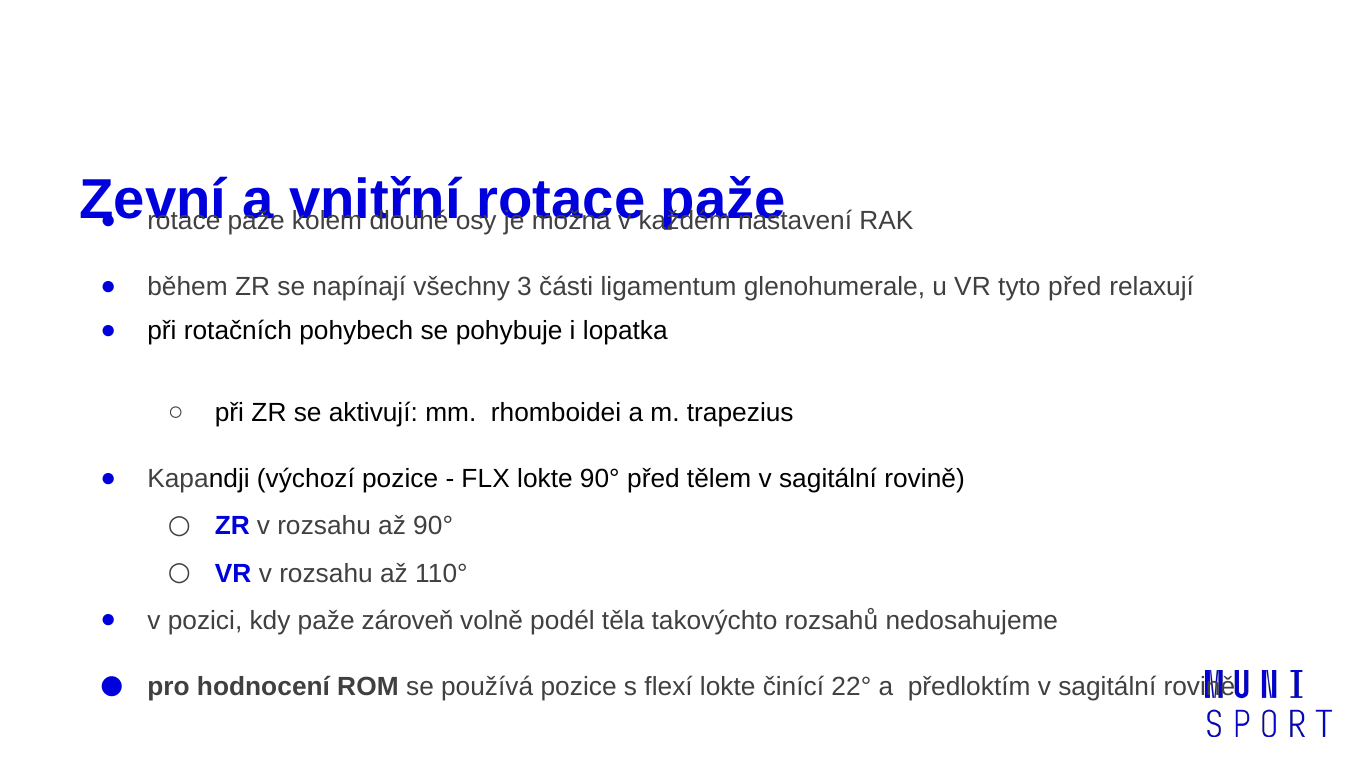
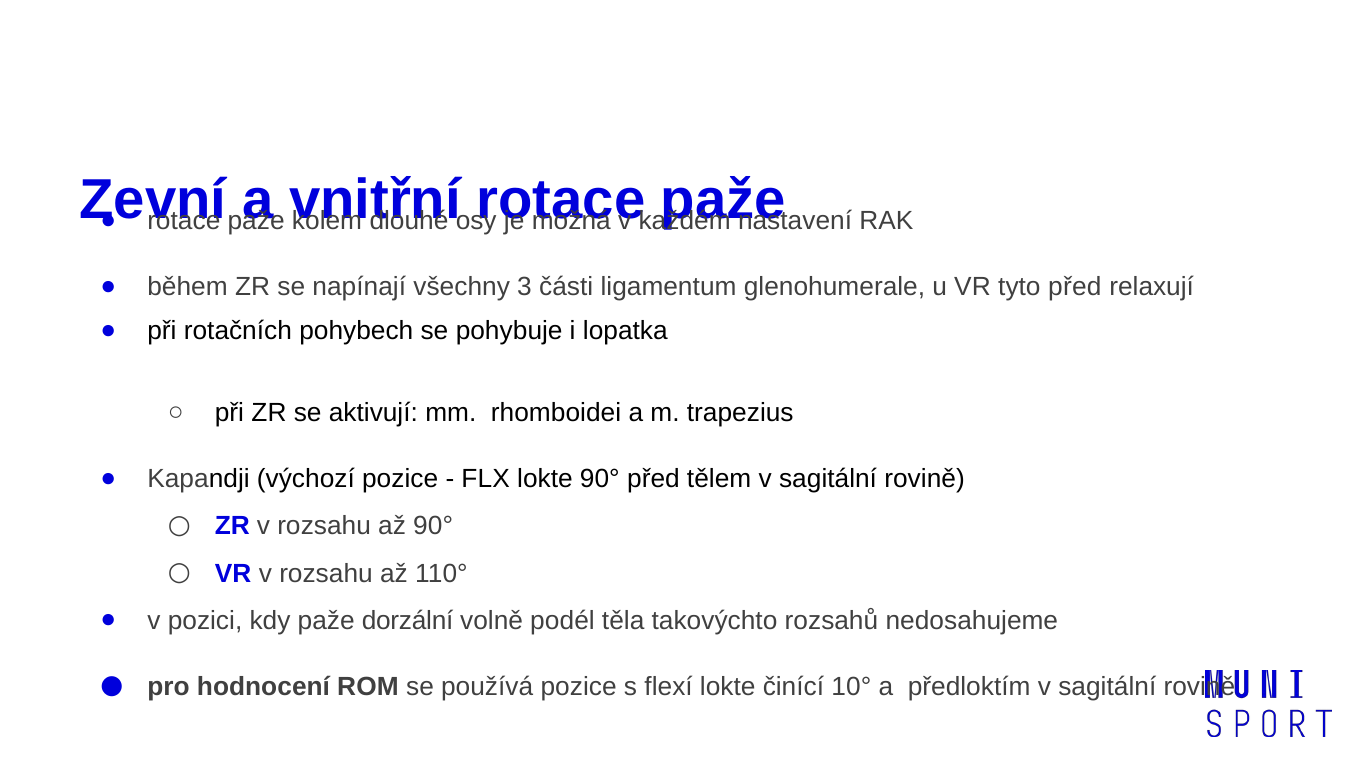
zároveň: zároveň -> dorzální (408, 621)
22°: 22° -> 10° (851, 687)
